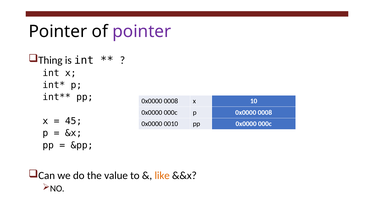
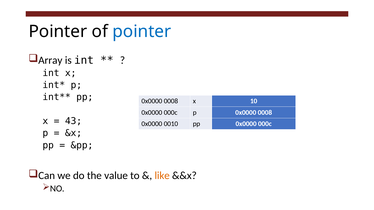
pointer colour: purple -> blue (142, 31)
Thing: Thing -> Array (50, 60)
45: 45 -> 43 (73, 121)
